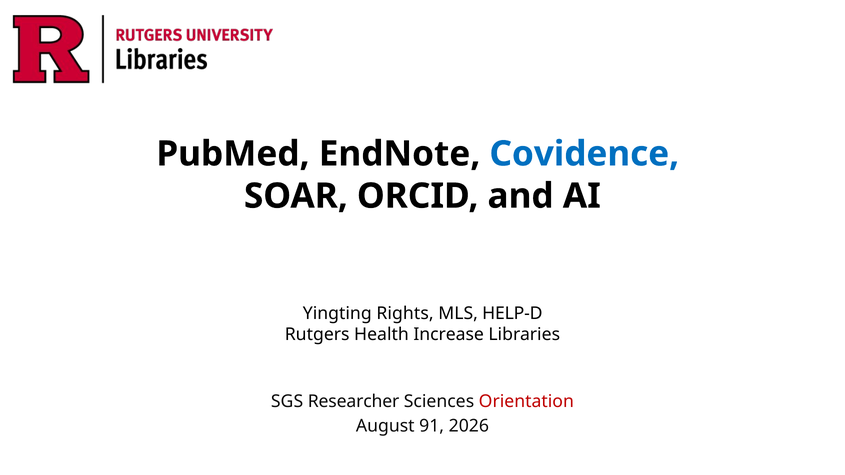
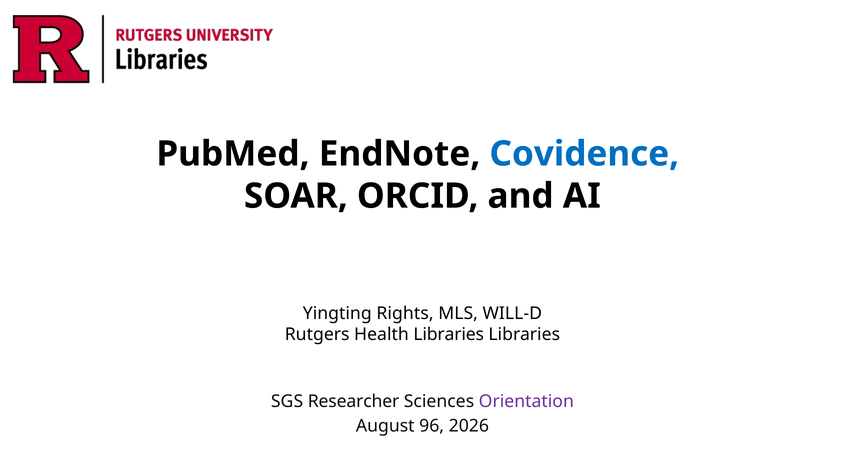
HELP-D: HELP-D -> WILL-D (512, 314)
Health Increase: Increase -> Libraries (449, 335)
Orientation colour: red -> purple (526, 402)
91: 91 -> 96 (432, 426)
